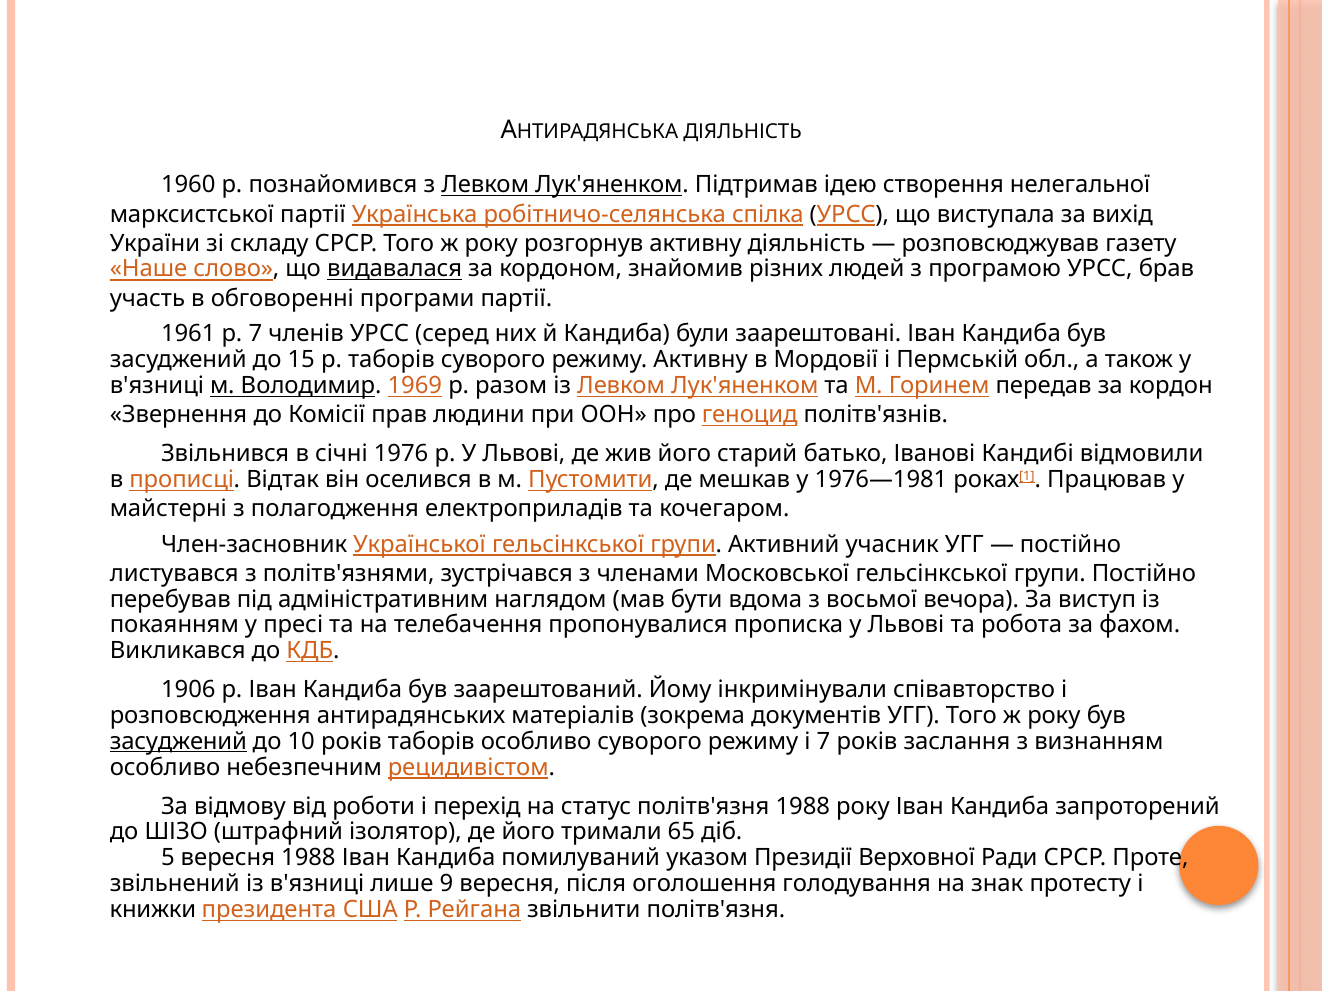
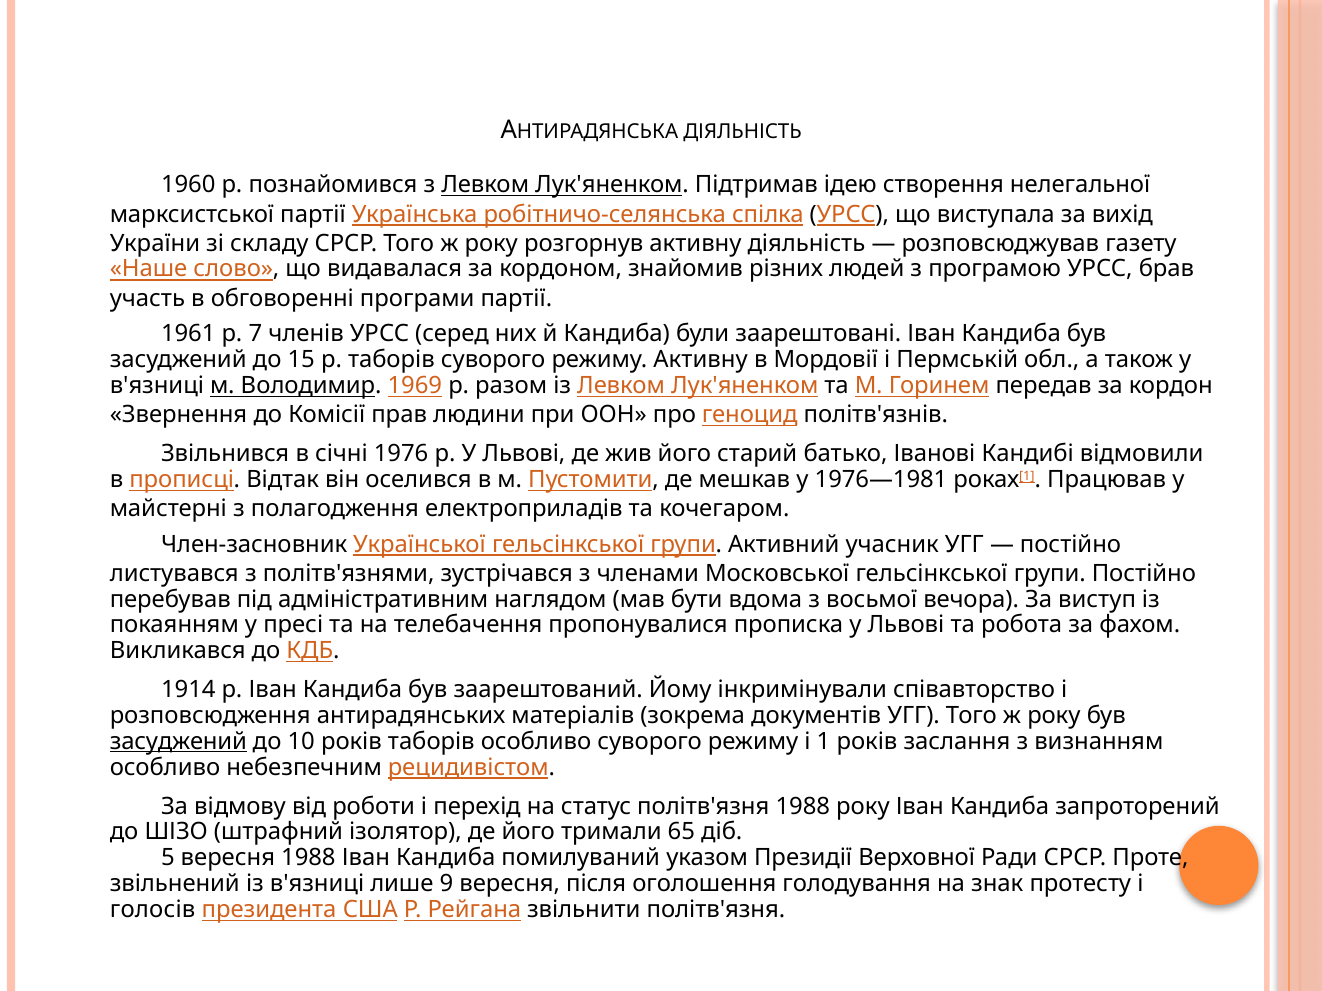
видавалася underline: present -> none (395, 269)
1906: 1906 -> 1914 (188, 690)
і 7: 7 -> 1 (824, 742)
книжки: книжки -> голосів (153, 910)
